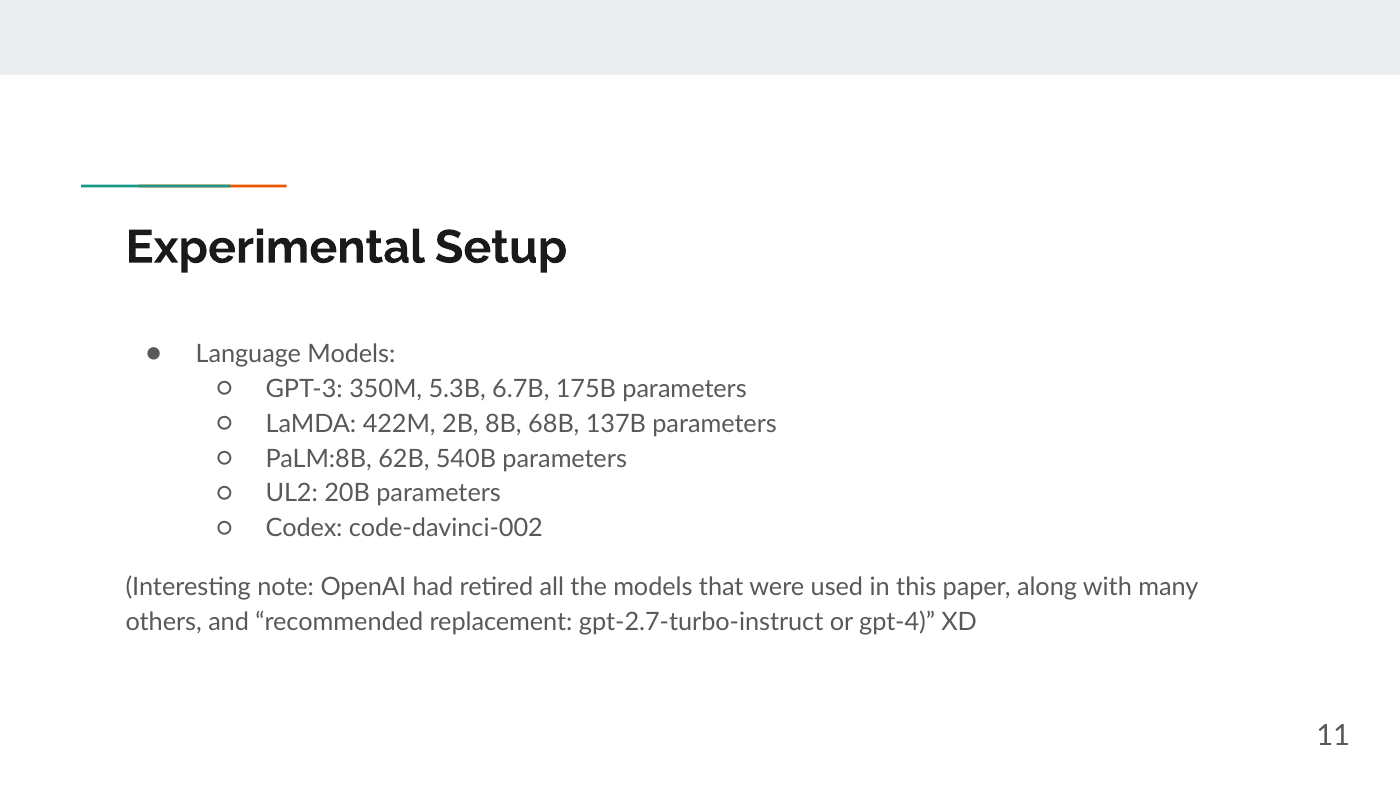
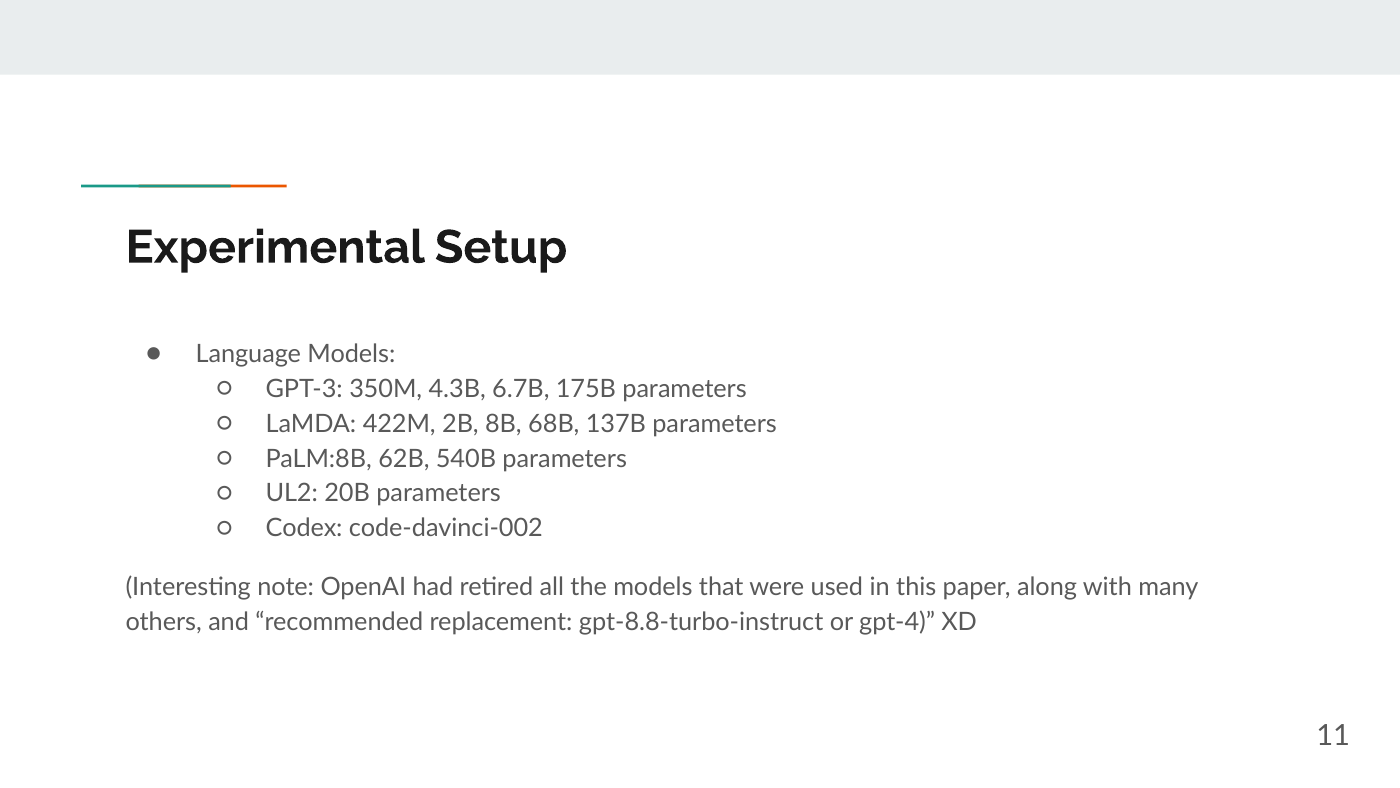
5.3B: 5.3B -> 4.3B (457, 389)
gpt-2.7-turbo-instruct: gpt-2.7-turbo-instruct -> gpt-8.8-turbo-instruct (701, 621)
